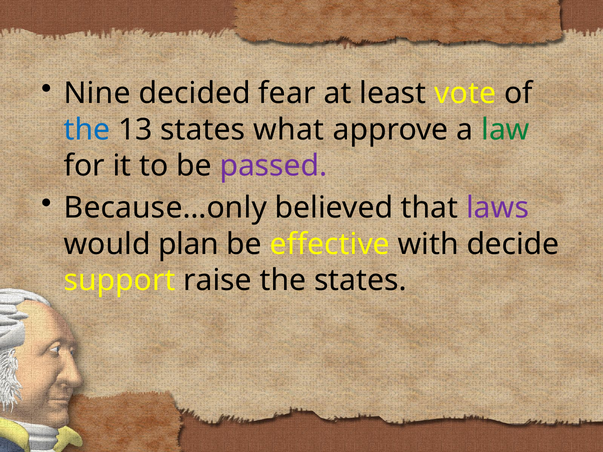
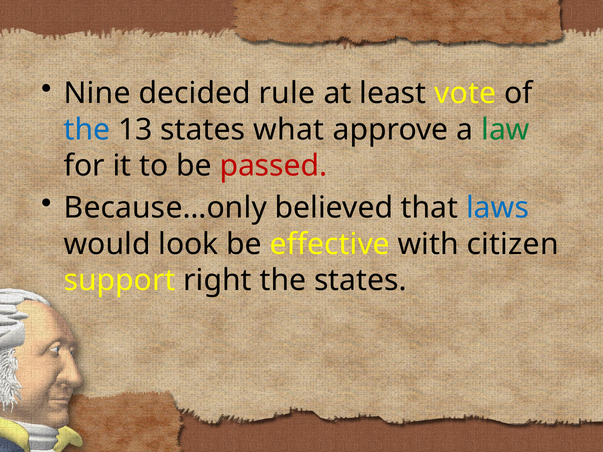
fear: fear -> rule (287, 94)
passed colour: purple -> red (273, 166)
laws colour: purple -> blue (498, 208)
plan: plan -> look (188, 244)
decide: decide -> citizen (513, 244)
raise: raise -> right (218, 280)
